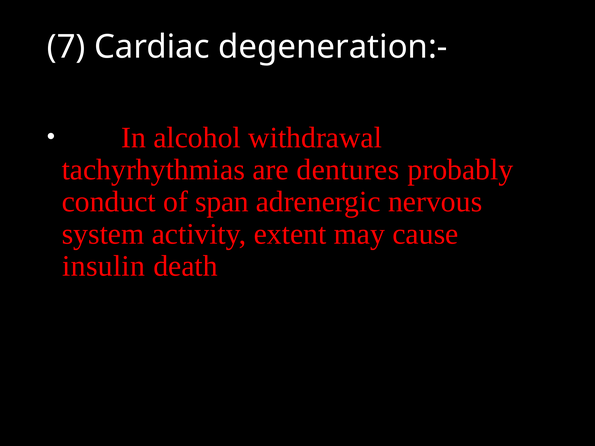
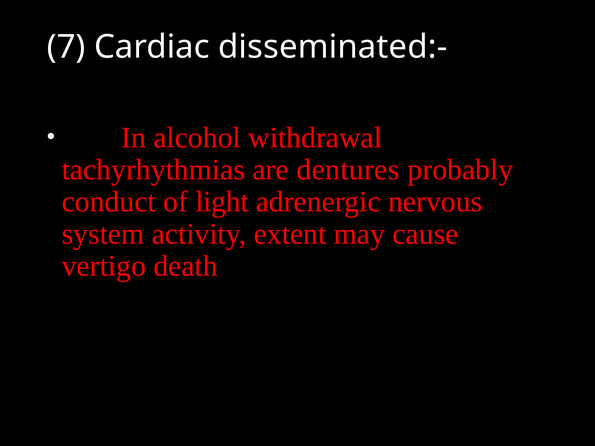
degeneration:-: degeneration:- -> disseminated:- (333, 47)
span: span -> light (222, 202)
insulin: insulin -> vertigo (104, 266)
